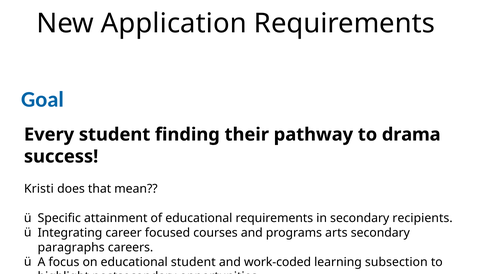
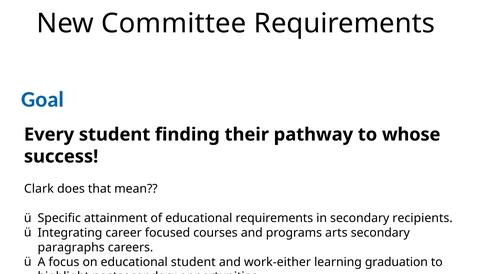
Application: Application -> Committee (174, 24)
drama: drama -> whose (411, 135)
Kristi: Kristi -> Clark (39, 189)
work-coded: work-coded -> work-either (277, 262)
subsection: subsection -> graduation (396, 262)
